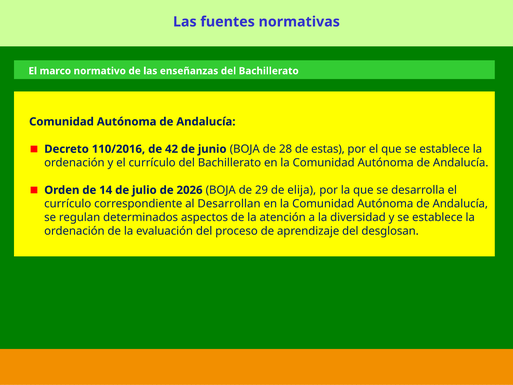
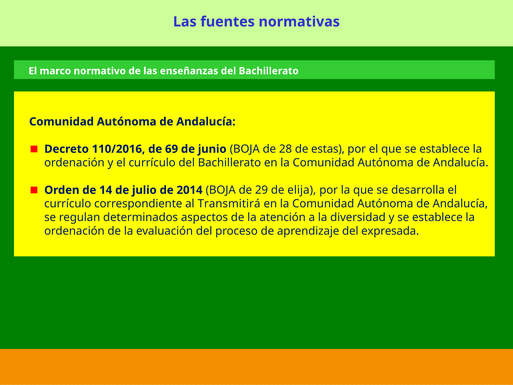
42: 42 -> 69 (172, 149)
2026: 2026 -> 2014 (190, 190)
Desarrollan: Desarrollan -> Transmitirá (229, 204)
desglosan: desglosan -> expresada (390, 231)
